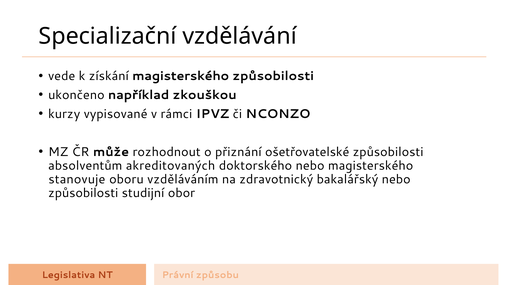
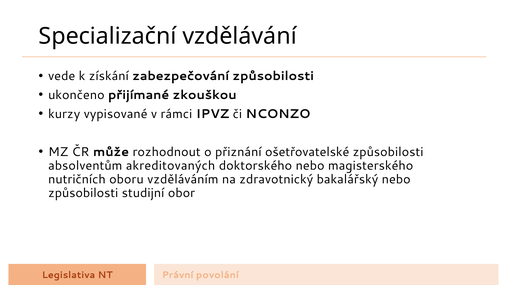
získání magisterského: magisterského -> zabezpečování (181, 76)
například: například -> přijímané (139, 95)
stanovuje: stanovuje -> nutričních (77, 179)
způsobu: způsobu -> povolání (217, 275)
